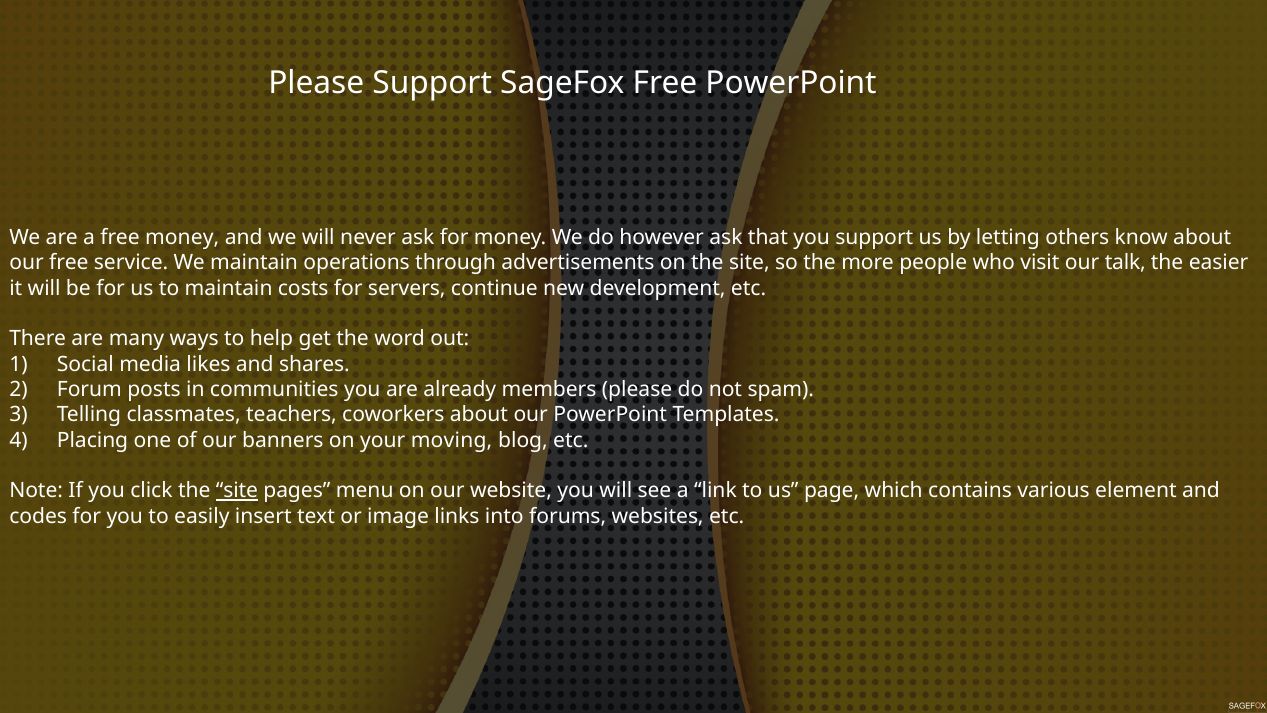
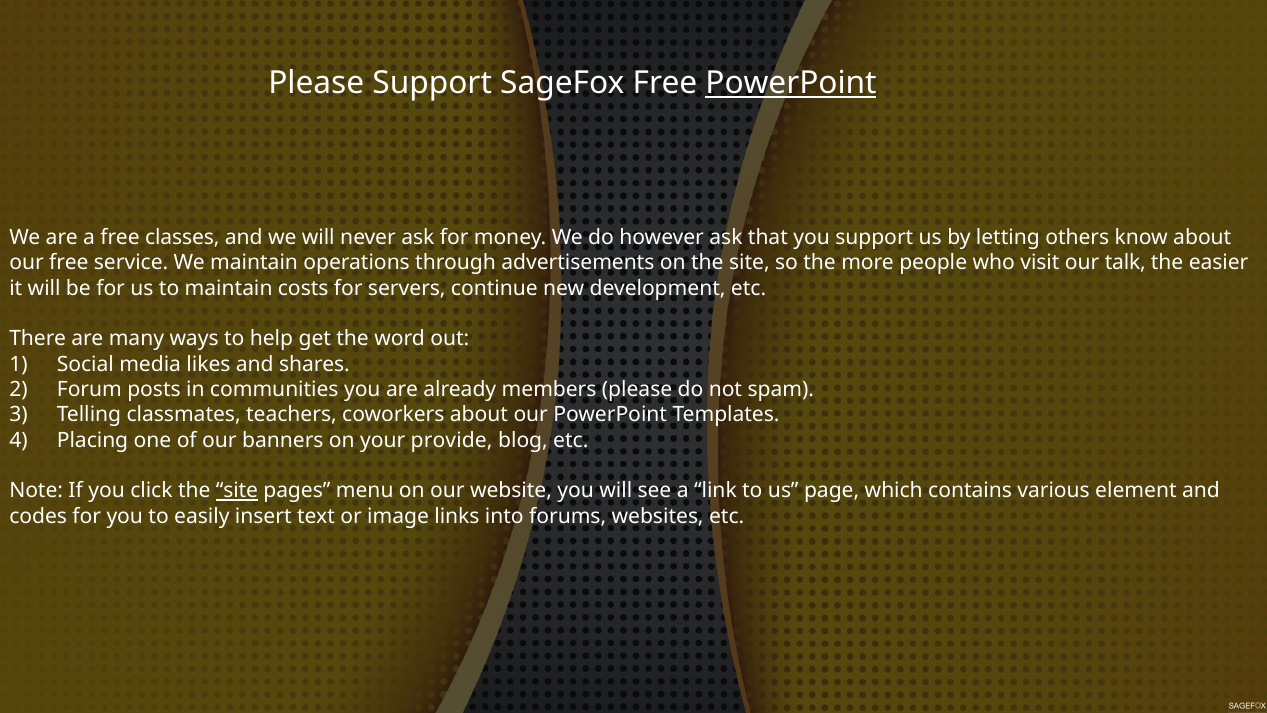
PowerPoint underline: none -> present (791, 83)
free money: money -> classes (182, 237)
moving: moving -> provide (452, 440)
